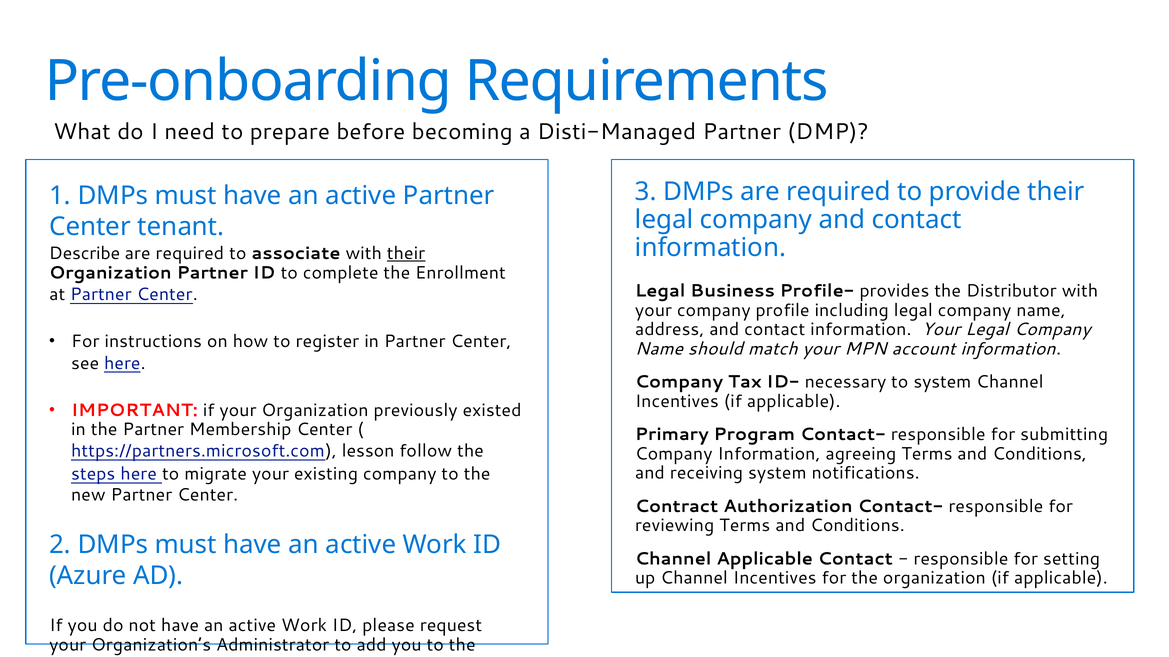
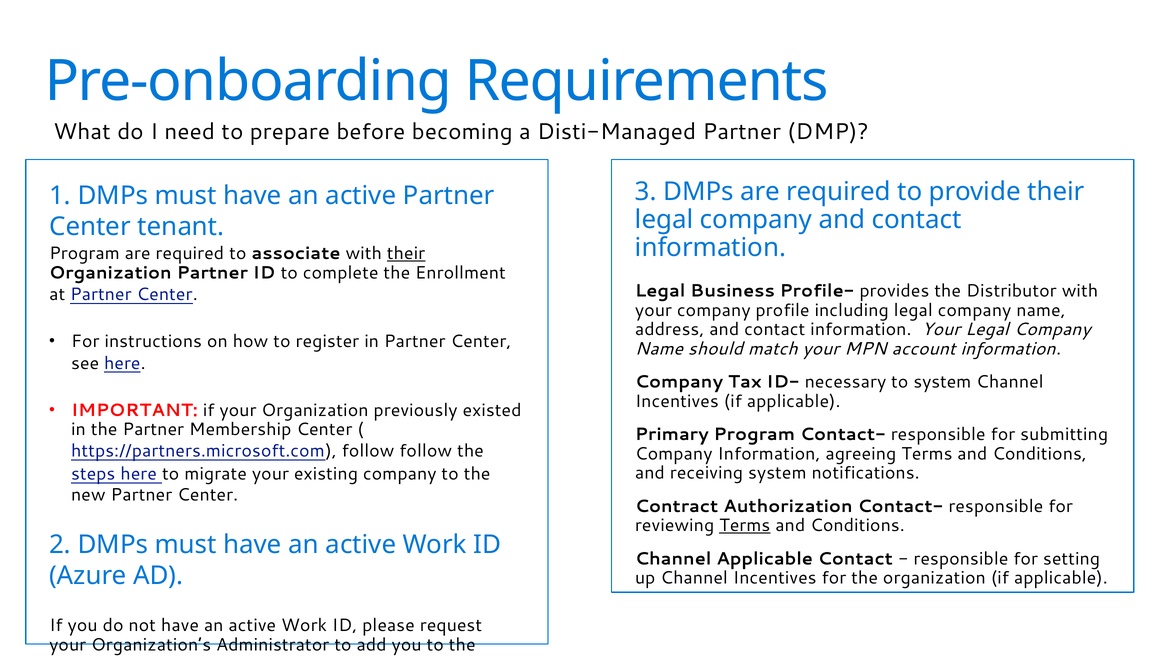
Describe: Describe -> Program (84, 254)
https://partners.microsoft.com lesson: lesson -> follow (368, 451)
Terms underline: none -> present (745, 526)
